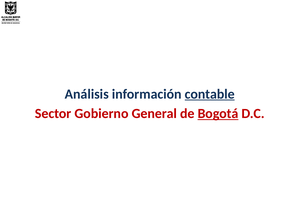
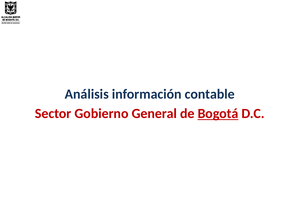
contable underline: present -> none (210, 94)
